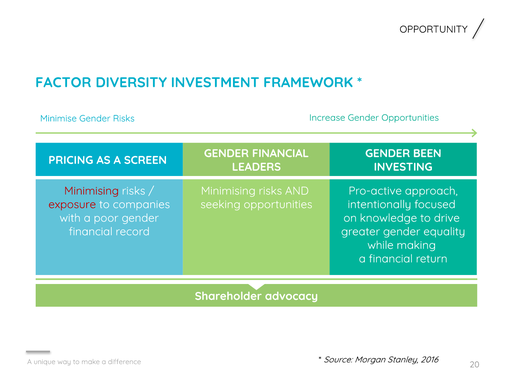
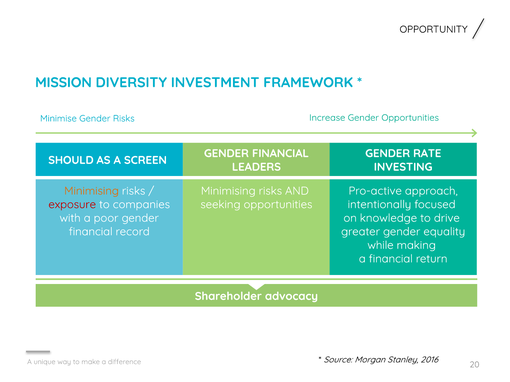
FACTOR: FACTOR -> MISSION (63, 83)
BEEN: BEEN -> RATE (427, 154)
PRICING: PRICING -> SHOULD (71, 160)
Minimising colour: red -> orange (92, 191)
